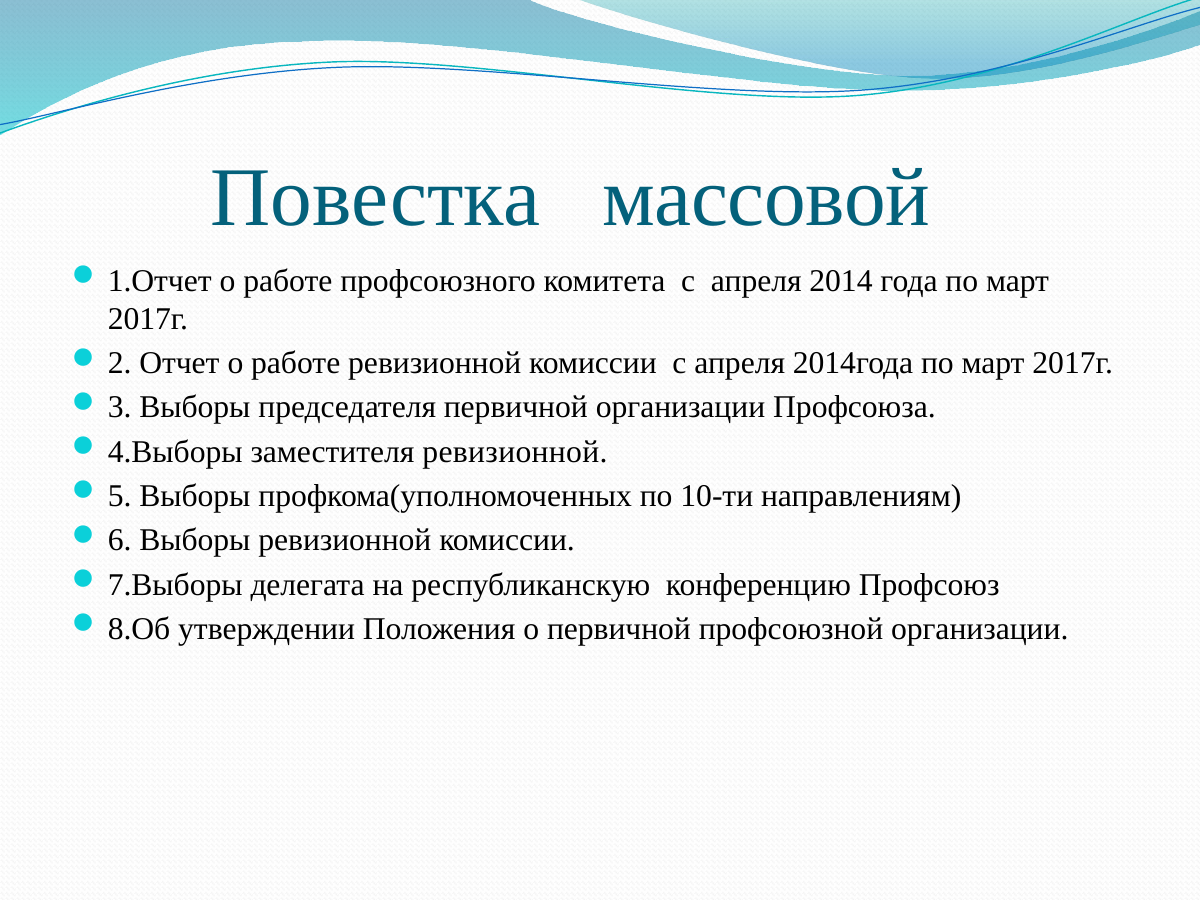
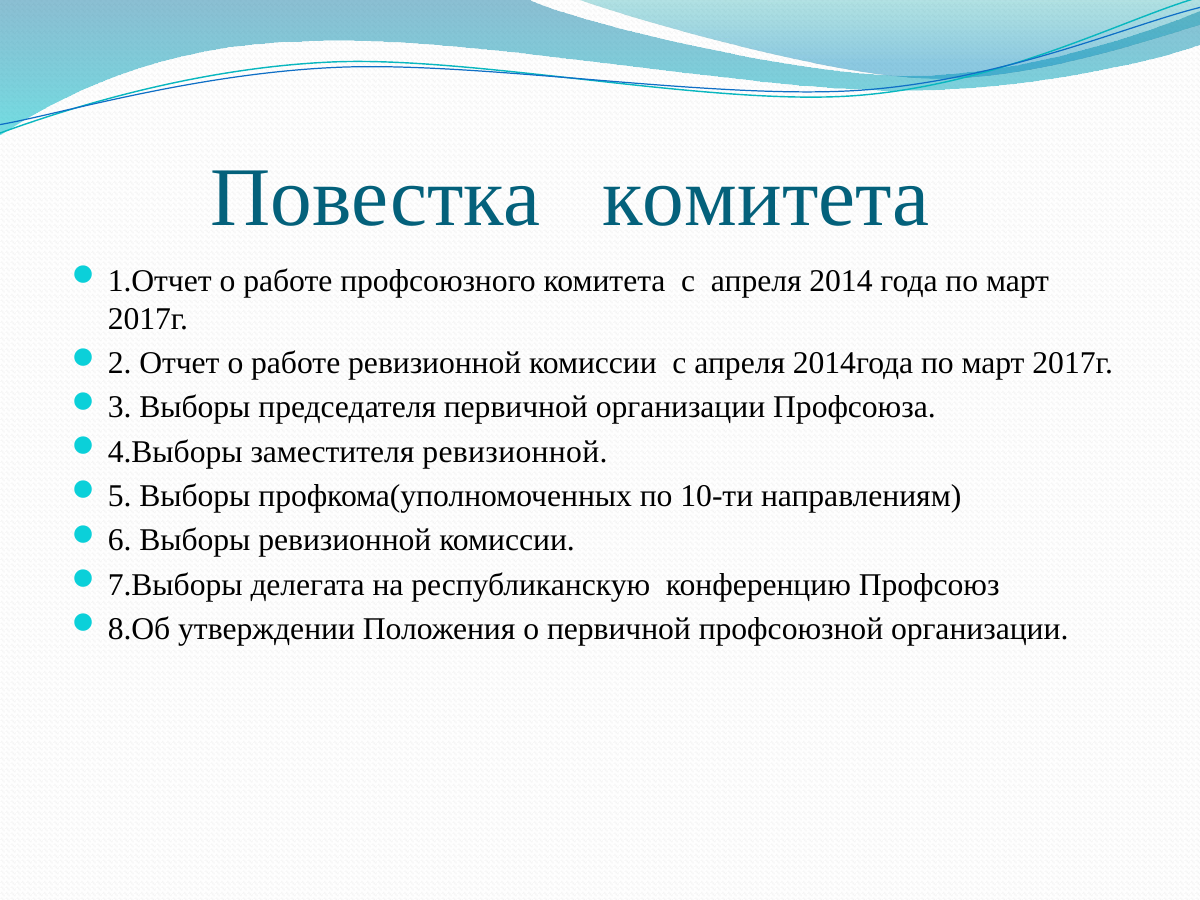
Повестка массовой: массовой -> комитета (766, 198)
